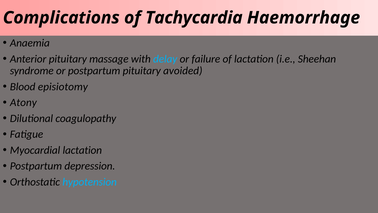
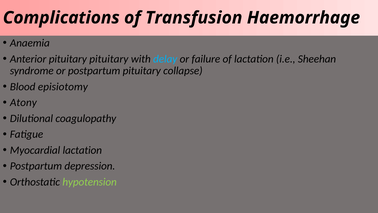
Tachycardia: Tachycardia -> Transfusion (194, 18)
pituitary massage: massage -> pituitary (109, 59)
avoided: avoided -> collapse (183, 71)
hypotension colour: light blue -> light green (90, 182)
